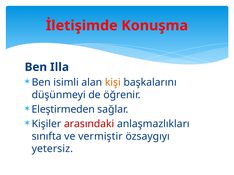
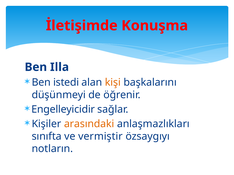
isimli: isimli -> istedi (66, 83)
Eleştirmeden: Eleştirmeden -> Engelleyicidir (63, 110)
arasındaki colour: red -> orange (89, 124)
yetersiz: yetersiz -> notların (52, 149)
